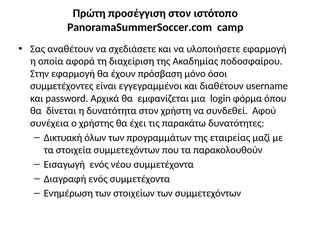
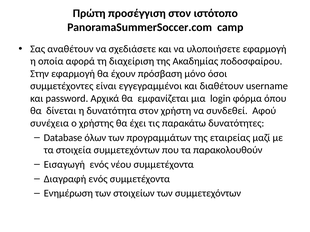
Δικτυακή: Δικτυακή -> Database (63, 138)
